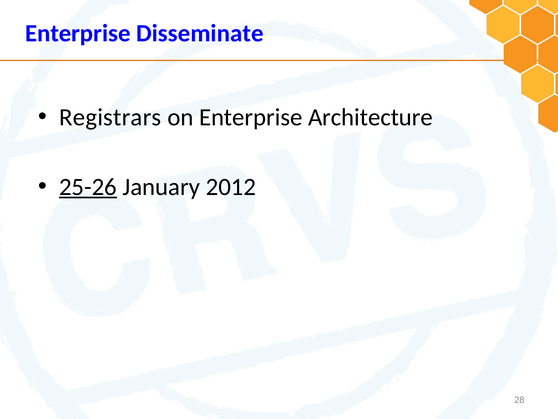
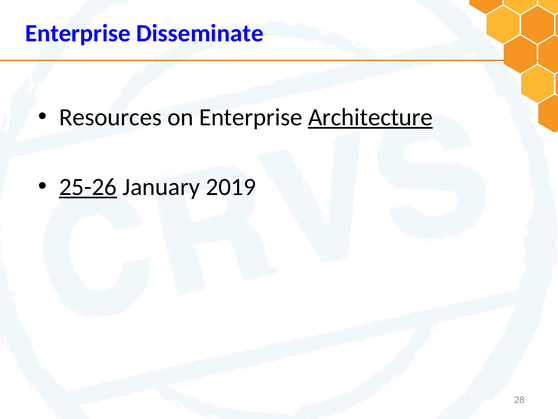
Registrars: Registrars -> Resources (110, 117)
Architecture underline: none -> present (370, 117)
2012: 2012 -> 2019 (231, 187)
